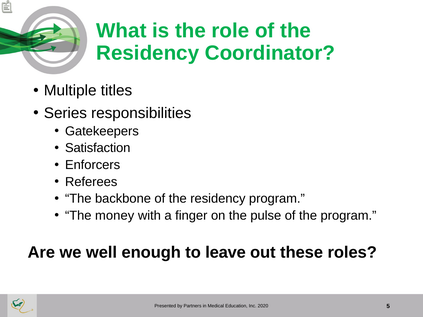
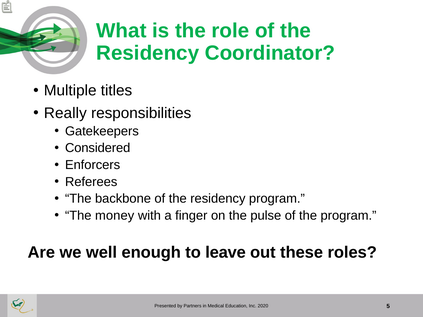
Series: Series -> Really (65, 113)
Satisfaction: Satisfaction -> Considered (98, 148)
